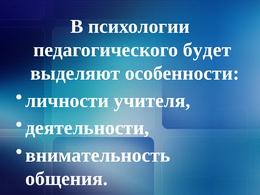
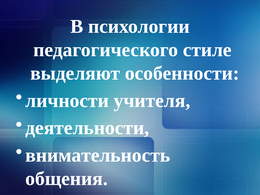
будет: будет -> стиле (207, 50)
